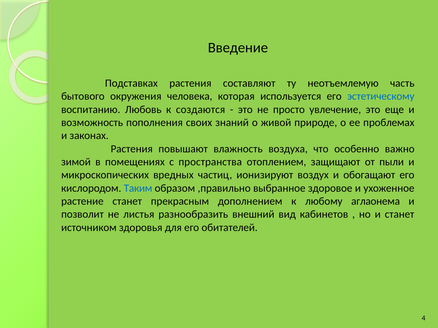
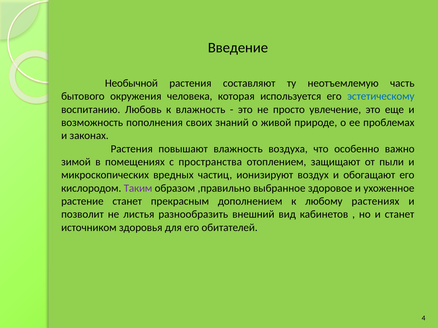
Подставках: Подставках -> Необычной (131, 83)
к создаются: создаются -> влажность (201, 110)
Таким colour: blue -> purple (138, 188)
аглаонема: аглаонема -> растениях (375, 202)
